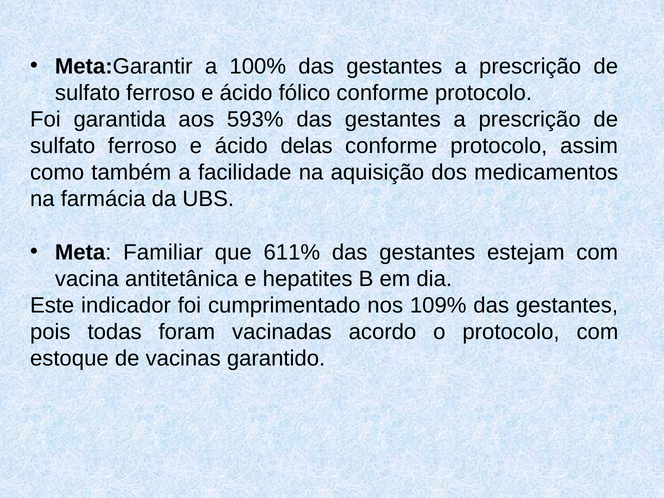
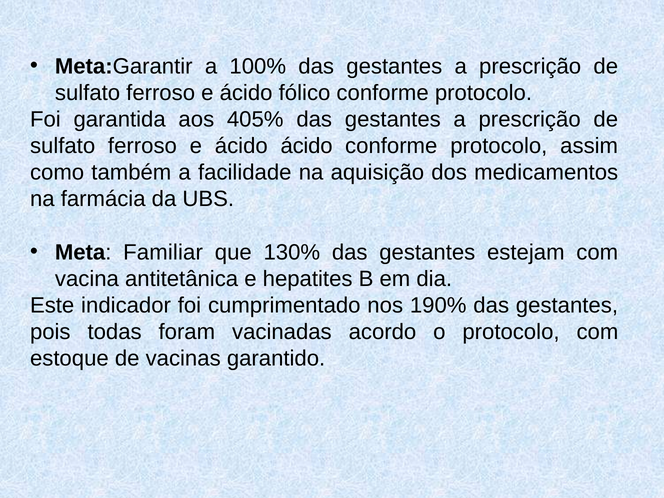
593%: 593% -> 405% (255, 119)
ácido delas: delas -> ácido (307, 146)
611%: 611% -> 130% (292, 252)
109%: 109% -> 190% (438, 305)
